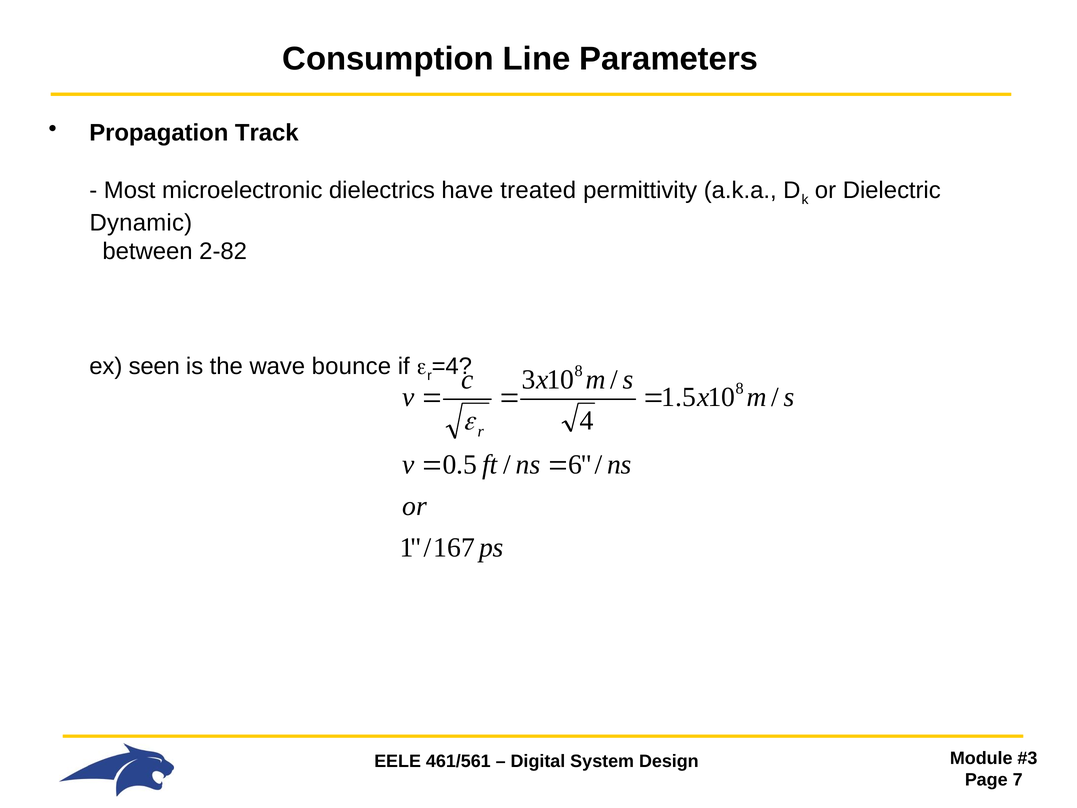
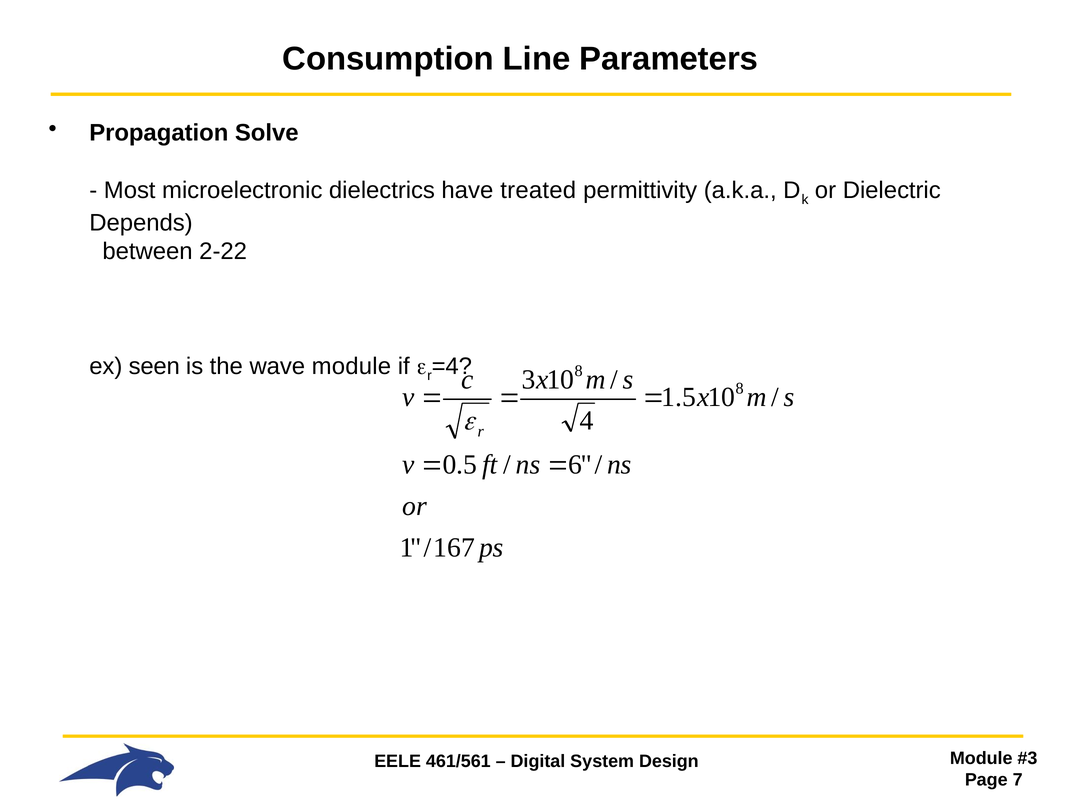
Track: Track -> Solve (267, 133)
Dynamic: Dynamic -> Depends (141, 223)
2-82: 2-82 -> 2-22 (223, 251)
wave bounce: bounce -> module (351, 366)
